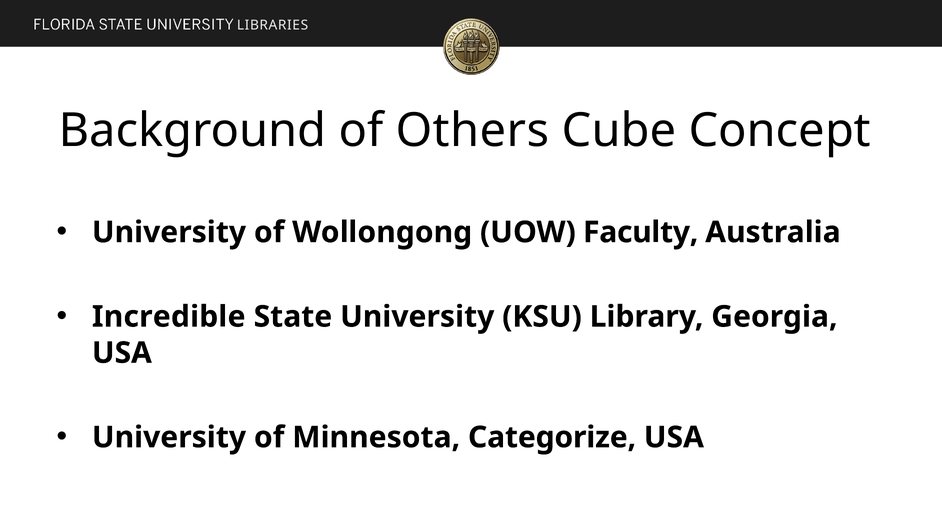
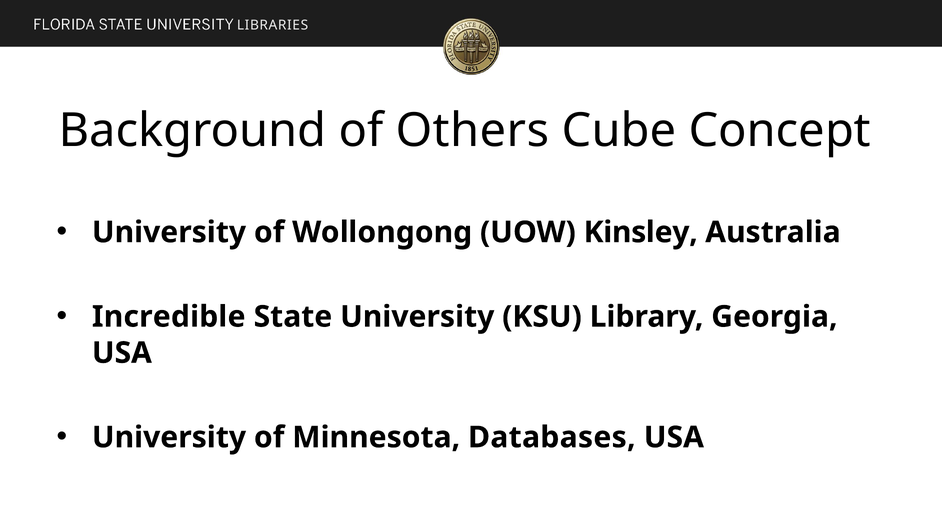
Faculty: Faculty -> Kinsley (641, 232)
Categorize: Categorize -> Databases (552, 437)
